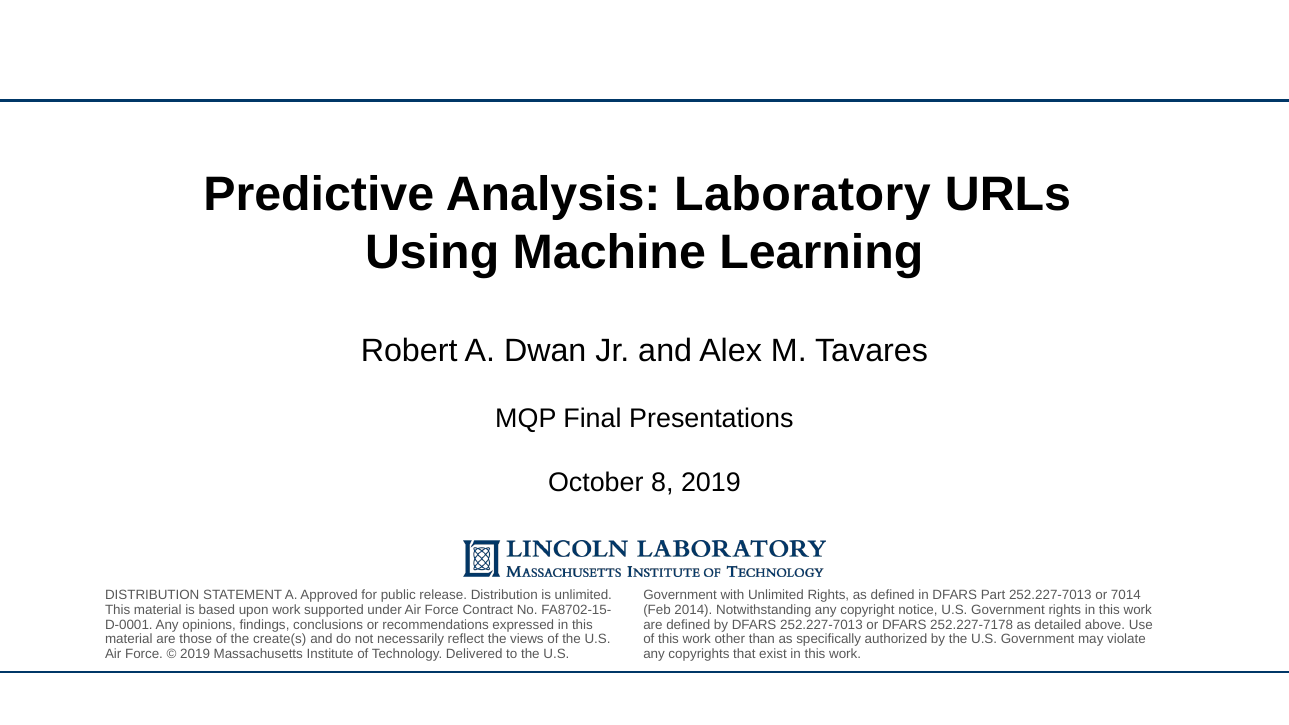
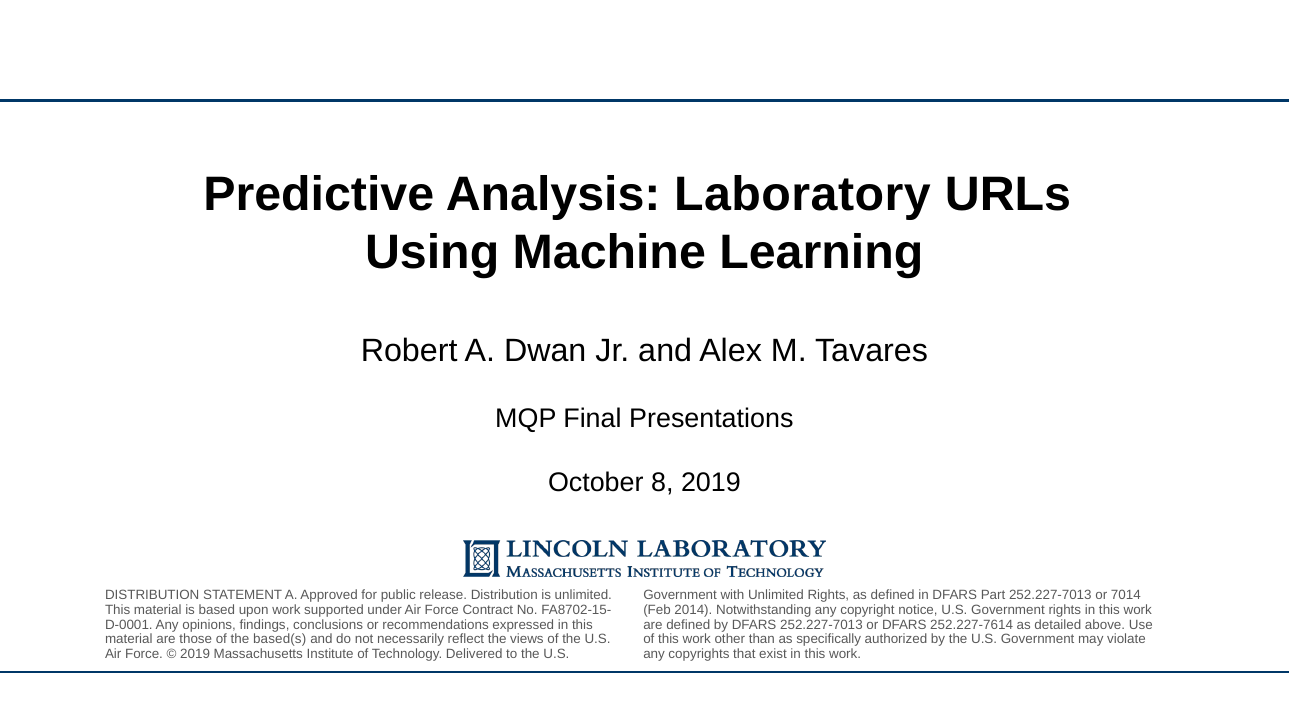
252.227-7178: 252.227-7178 -> 252.227-7614 (972, 625)
create(s: create(s -> based(s (280, 640)
